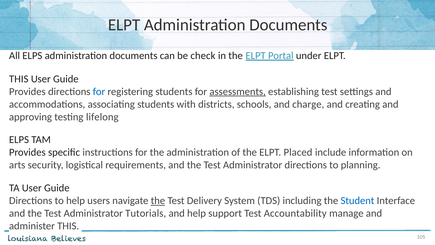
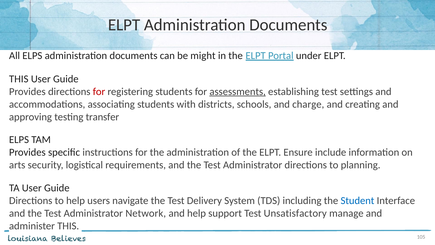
check: check -> might (203, 56)
for colour: blue -> red (99, 91)
lifelong: lifelong -> transfer (102, 117)
Placed: Placed -> Ensure (298, 152)
the underline: present -> none (158, 200)
Tutorials: Tutorials -> Network (146, 213)
Accountability: Accountability -> Unsatisfactory (295, 213)
